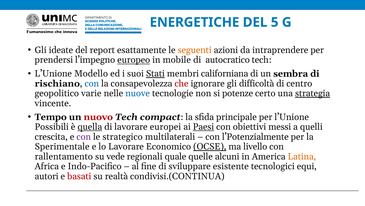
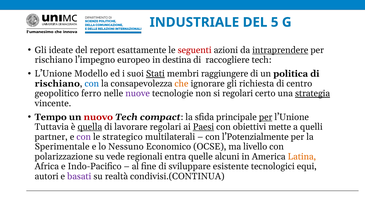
ENERGETICHE: ENERGETICHE -> INDUSTRIALE (194, 22)
seguenti colour: orange -> red (195, 50)
intraprendere underline: none -> present (280, 50)
prendersi: prendersi -> rischiano (54, 60)
europeo underline: present -> none (134, 60)
mobile: mobile -> destina (177, 60)
autocratico: autocratico -> raccogliere (228, 60)
californiana: californiana -> raggiungere (225, 73)
sembra: sembra -> politica (291, 73)
che colour: red -> orange (181, 83)
difficoltà: difficoltà -> richiesta (257, 83)
varie: varie -> ferro (91, 93)
nuove colour: blue -> purple (138, 93)
si potenze: potenze -> regolari (238, 93)
per underline: none -> present (266, 117)
Possibili: Possibili -> Tuttavia (52, 126)
lavorare europei: europei -> regolari (165, 126)
messi: messi -> mette (280, 126)
crescita: crescita -> partner (51, 136)
lo Lavorare: Lavorare -> Nessuno (126, 146)
OCSE underline: present -> none (210, 146)
rallentamento: rallentamento -> polarizzazione (64, 156)
quale: quale -> entra (175, 156)
basati colour: red -> purple (79, 176)
